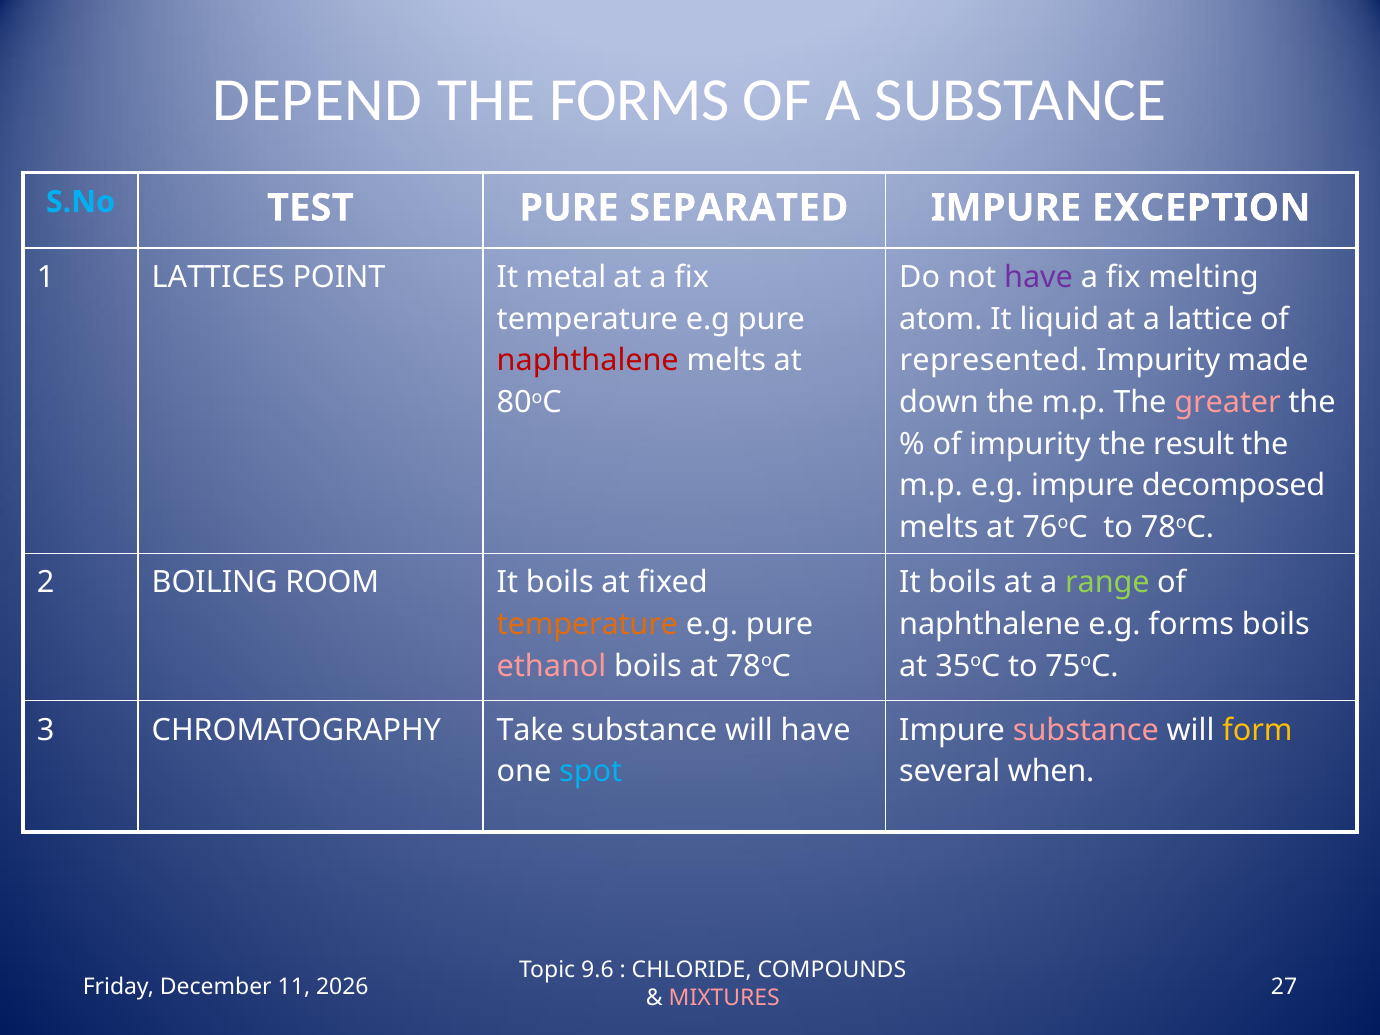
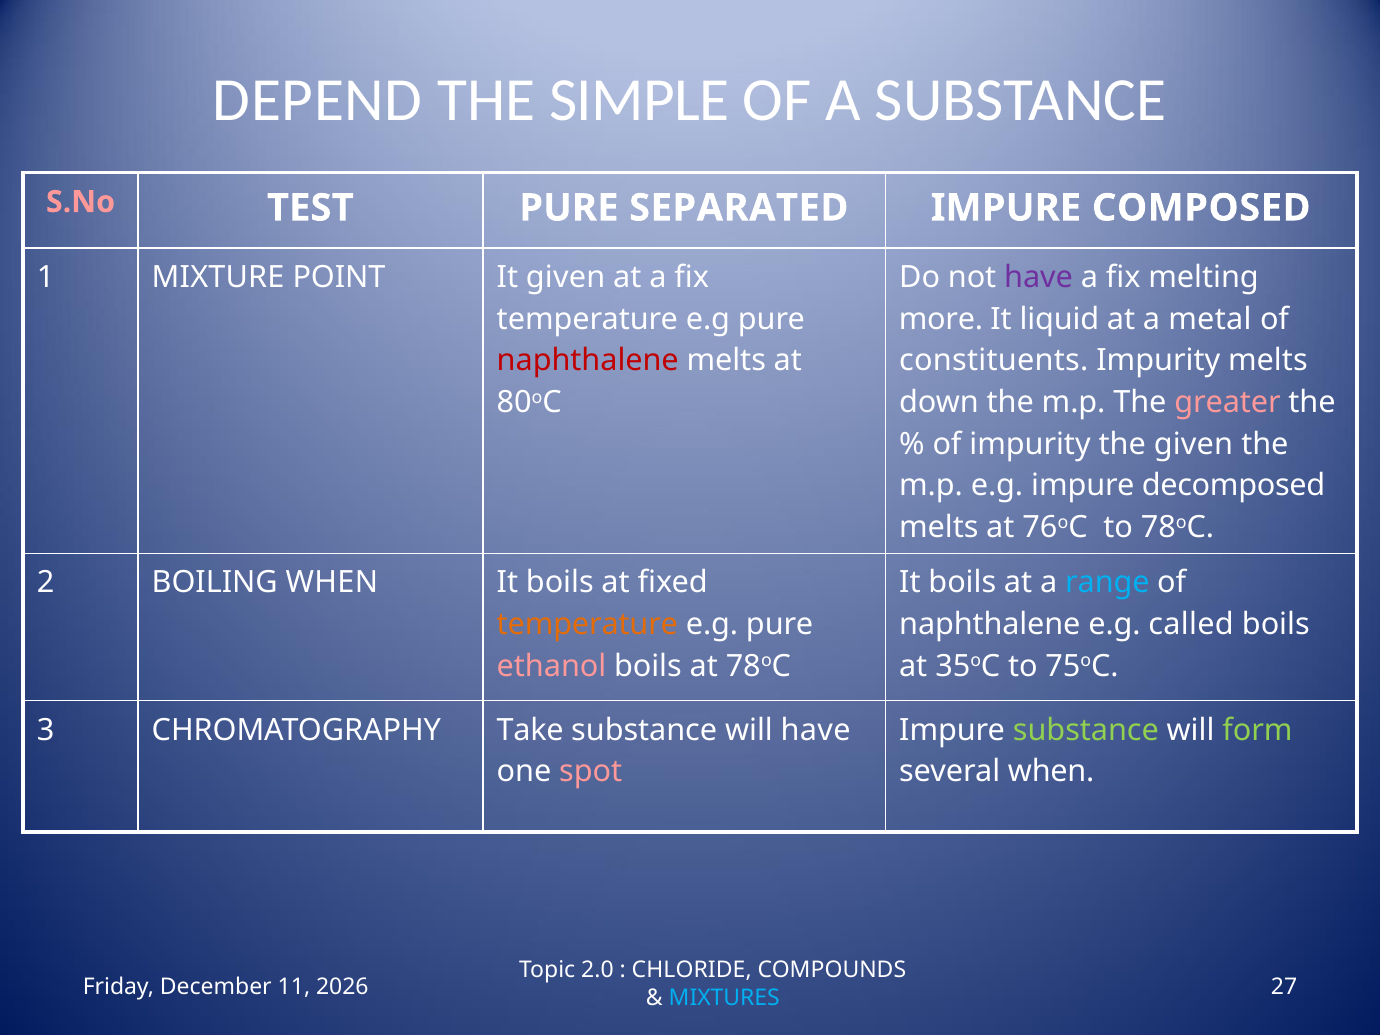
THE FORMS: FORMS -> SIMPLE (639, 100)
S.No colour: light blue -> pink (81, 202)
EXCEPTION: EXCEPTION -> COMPOSED (1201, 208)
LATTICES: LATTICES -> MIXTURE (218, 278)
It metal: metal -> given (566, 278)
atom: atom -> more (941, 319)
lattice: lattice -> metal (1210, 319)
represented: represented -> constituents (994, 361)
Impurity made: made -> melts (1268, 361)
the result: result -> given (1193, 444)
BOILING ROOM: ROOM -> WHEN (332, 583)
range colour: light green -> light blue (1107, 583)
e.g forms: forms -> called (1191, 624)
substance colour: pink -> light green (1086, 730)
form colour: yellow -> light green (1257, 730)
spot colour: light blue -> pink (591, 772)
9.6: 9.6 -> 2.0 (597, 970)
MIXTURES colour: pink -> light blue (724, 998)
